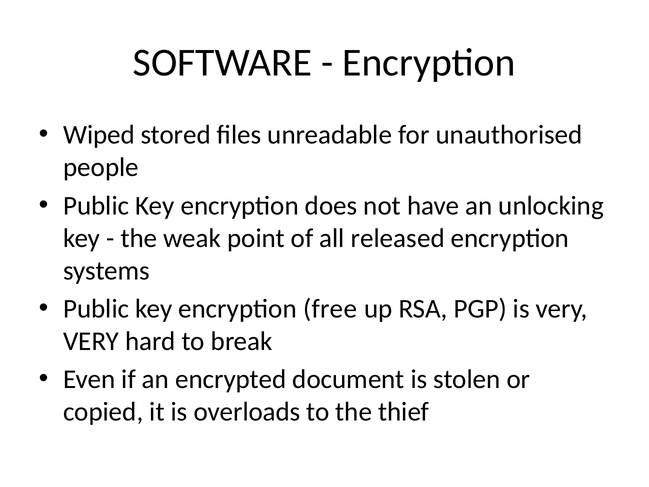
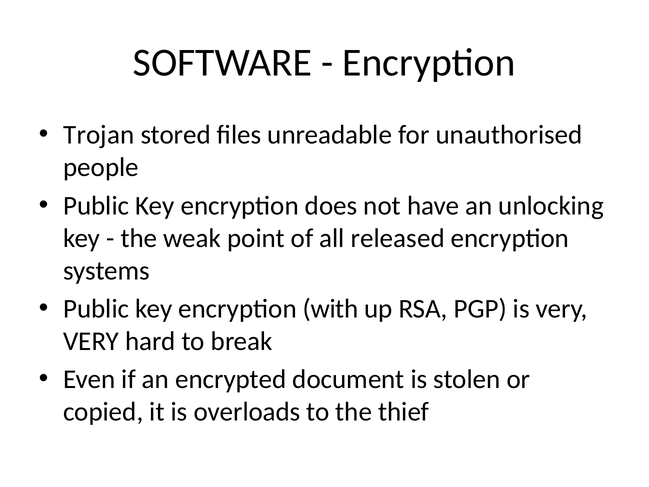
Wiped: Wiped -> Trojan (99, 135)
free: free -> with (331, 309)
